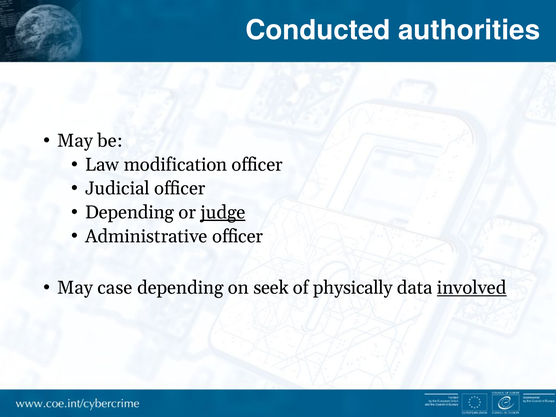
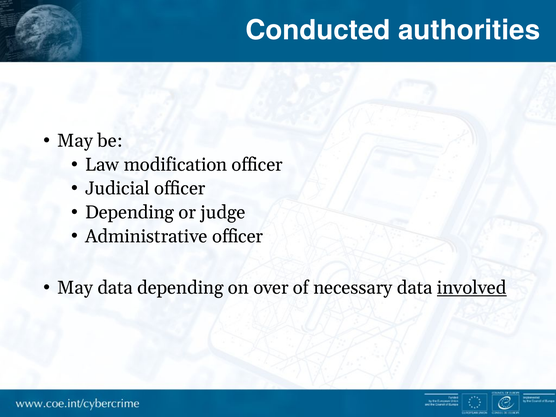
judge underline: present -> none (223, 212)
May case: case -> data (115, 288)
seek: seek -> over (271, 288)
physically: physically -> necessary (353, 288)
